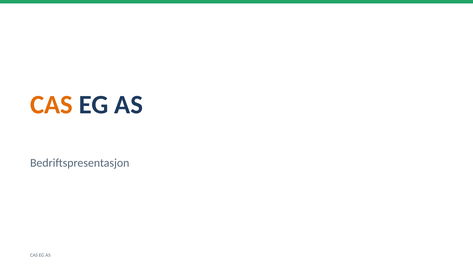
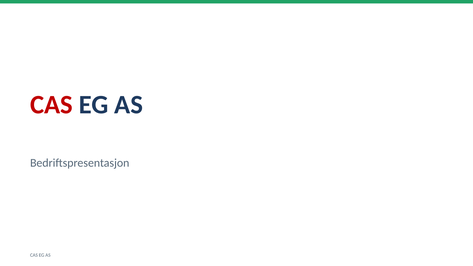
CAS colour: orange -> red (51, 105)
